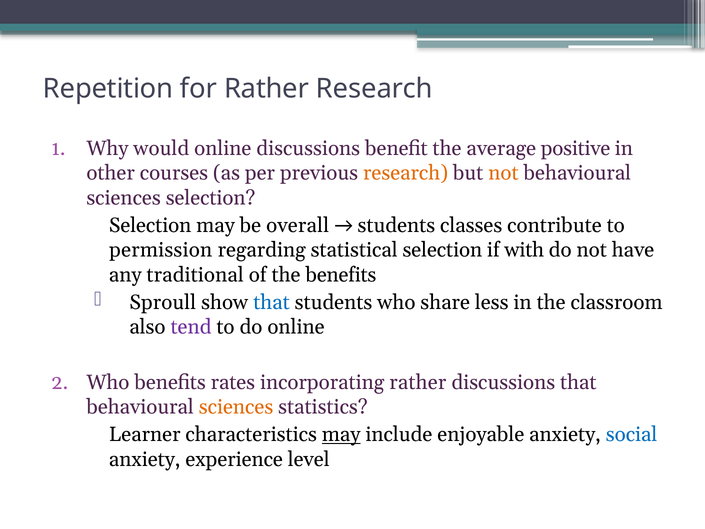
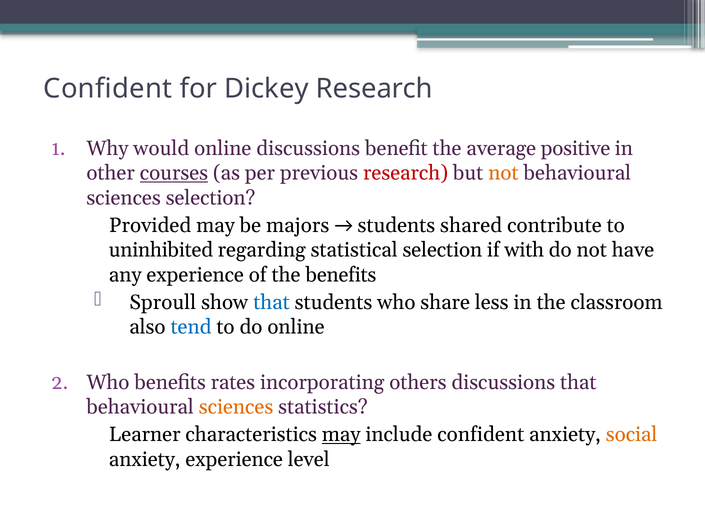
Repetition: Repetition -> Confident (108, 89)
for Rather: Rather -> Dickey (266, 89)
courses underline: none -> present (174, 173)
research colour: orange -> red (406, 173)
Selection: Selection -> Provided (150, 225)
overall: overall -> majors (298, 225)
classes: classes -> shared (471, 225)
permission: permission -> uninhibited (161, 250)
any traditional: traditional -> experience (195, 275)
tend colour: purple -> blue (191, 327)
incorporating rather: rather -> others (418, 382)
include enjoyable: enjoyable -> confident (481, 435)
social colour: blue -> orange (632, 435)
